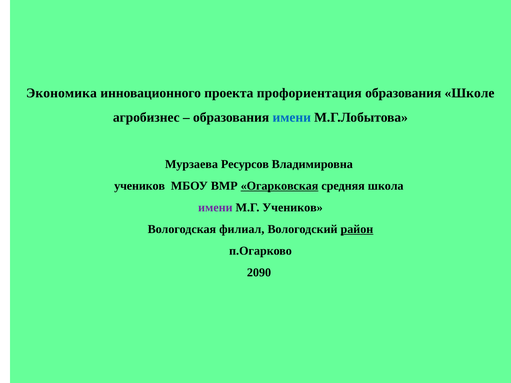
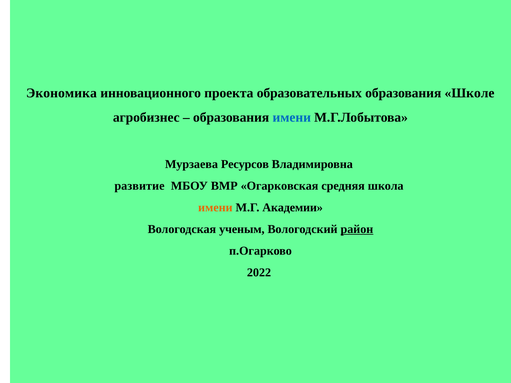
профориентация: профориентация -> образовательных (309, 93)
учеников: учеников -> развитие (139, 186)
Огарковская underline: present -> none (280, 186)
имени colour: purple -> orange (215, 208)
М.Г Учеников: Учеников -> Академии (293, 208)
филиал: филиал -> ученым (242, 229)
2090: 2090 -> 2022 (259, 273)
